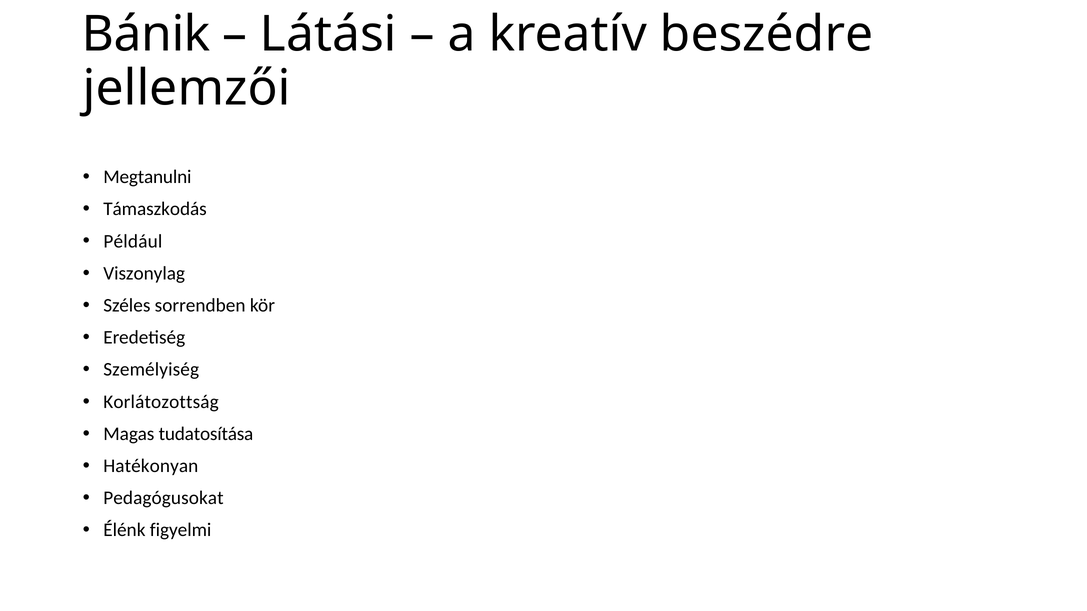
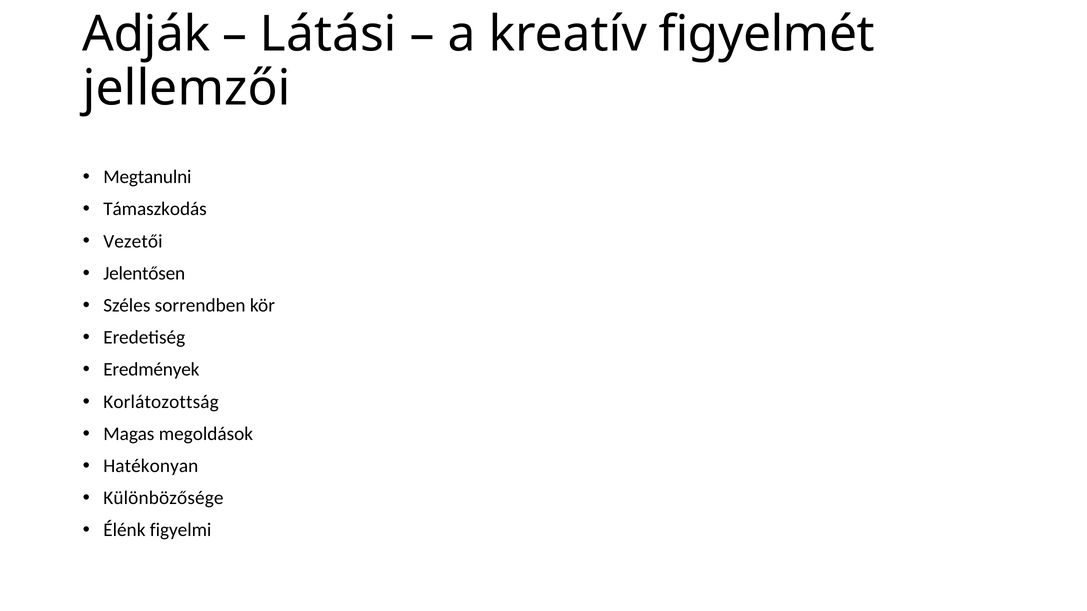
Bánik: Bánik -> Adják (146, 35)
beszédre: beszédre -> figyelmét (767, 35)
Például: Például -> Vezetői (133, 241)
Viszonylag: Viszonylag -> Jelentősen (144, 273)
Személyiség: Személyiség -> Eredmények (151, 370)
tudatosítása: tudatosítása -> megoldások (206, 434)
Pedagógusokat: Pedagógusokat -> Különbözősége (163, 498)
